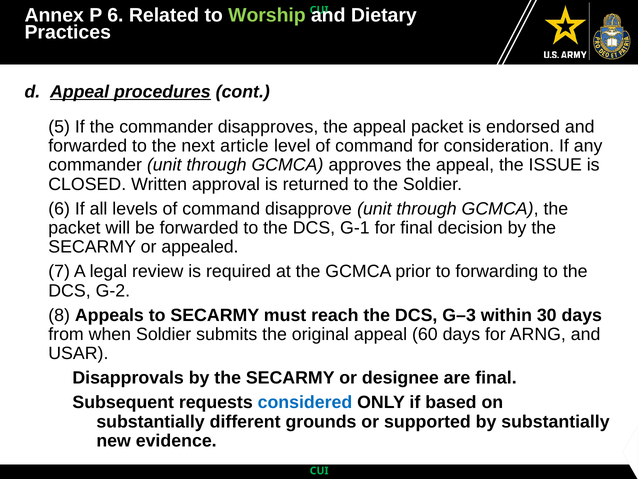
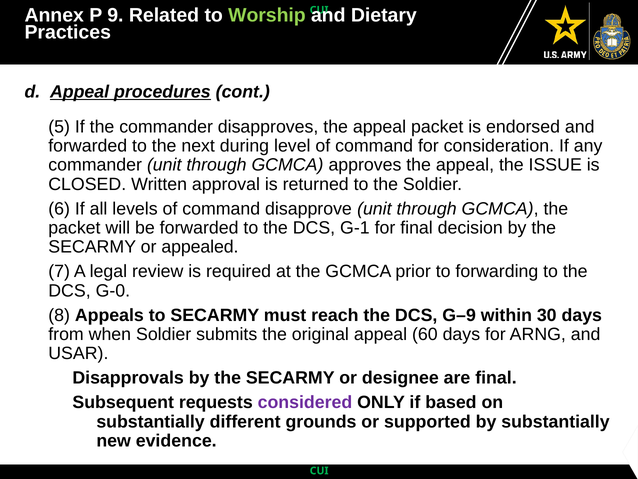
P 6: 6 -> 9 (115, 15)
article: article -> during (244, 146)
G-2: G-2 -> G-0 (113, 290)
G–3: G–3 -> G–9 (459, 315)
considered colour: blue -> purple (305, 402)
